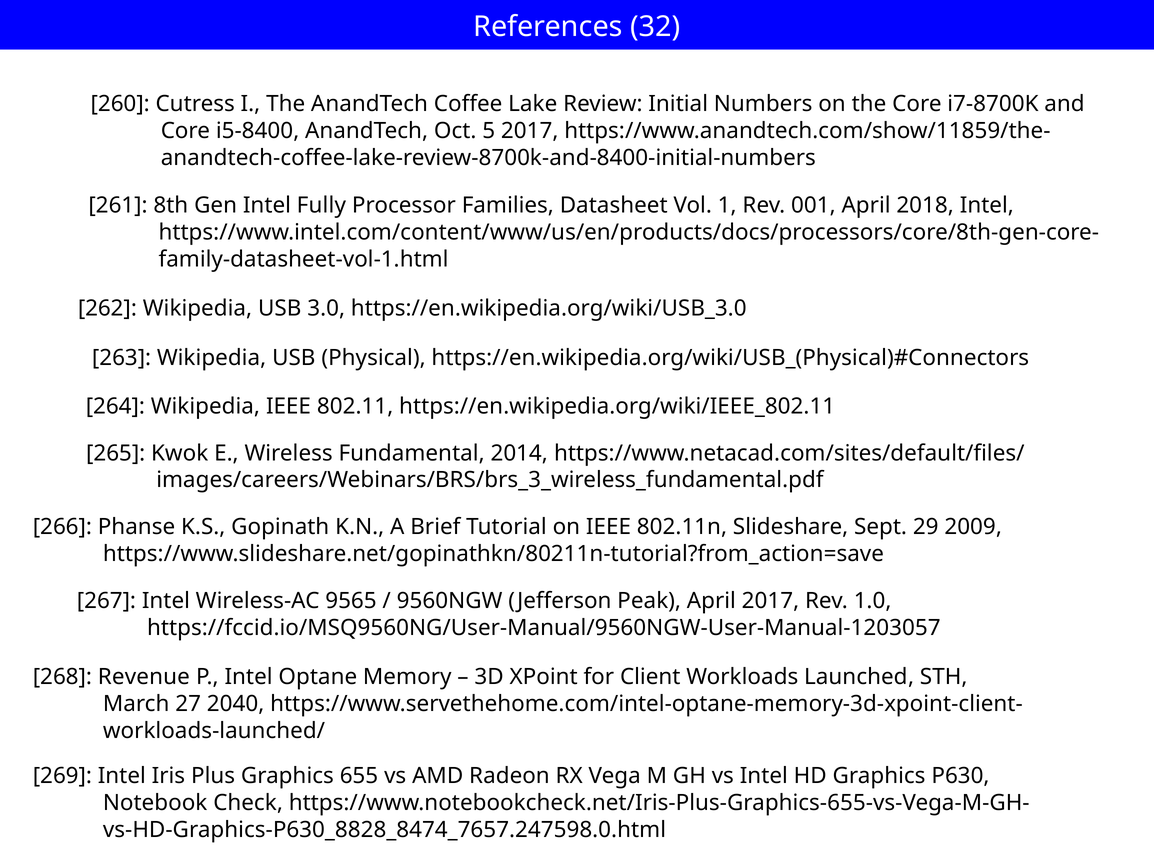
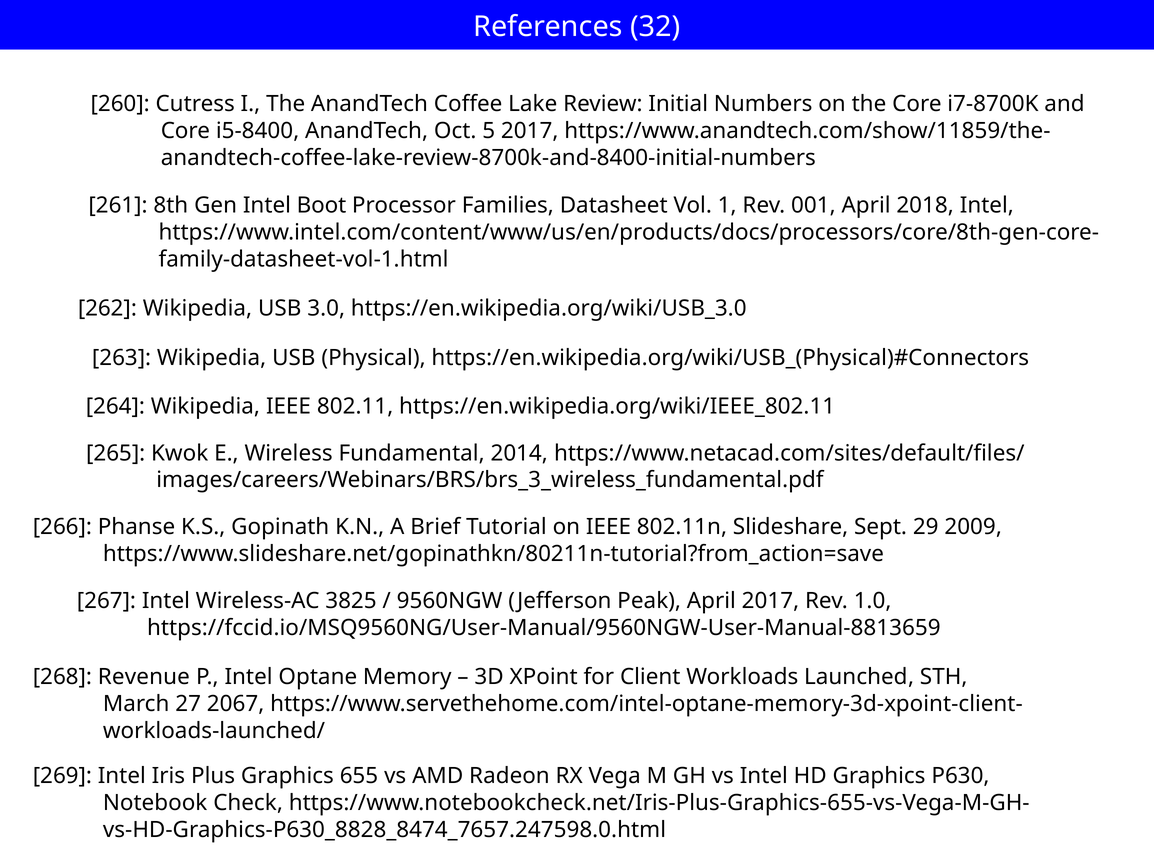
Fully: Fully -> Boot (321, 205)
9565: 9565 -> 3825 (351, 601)
https://fccid.io/MSQ9560NG/User-Manual/9560NGW-User-Manual-1203057: https://fccid.io/MSQ9560NG/User-Manual/9560NGW-User-Manual-1203057 -> https://fccid.io/MSQ9560NG/User-Manual/9560NGW-User-Manual-8813659 (544, 628)
2040: 2040 -> 2067 (236, 704)
